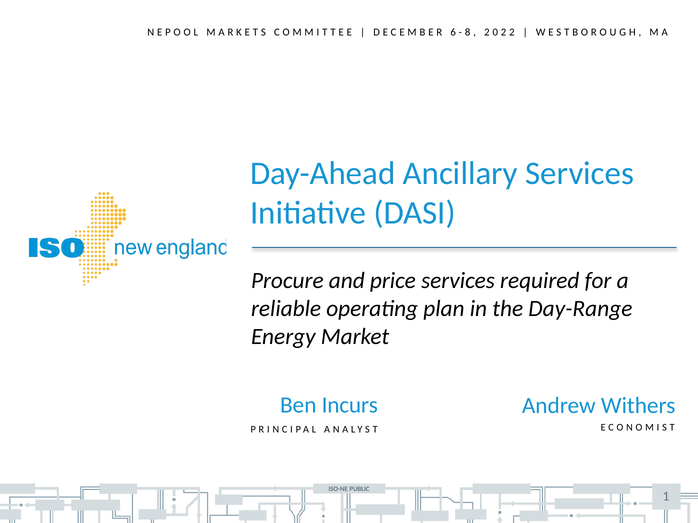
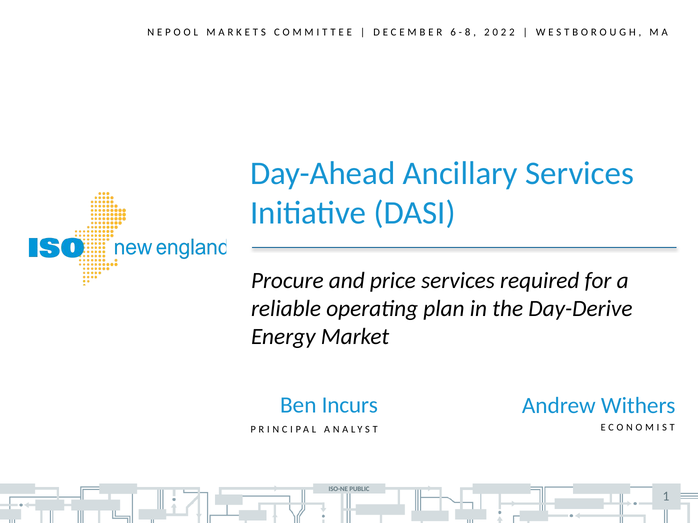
Day-Range: Day-Range -> Day-Derive (580, 309)
